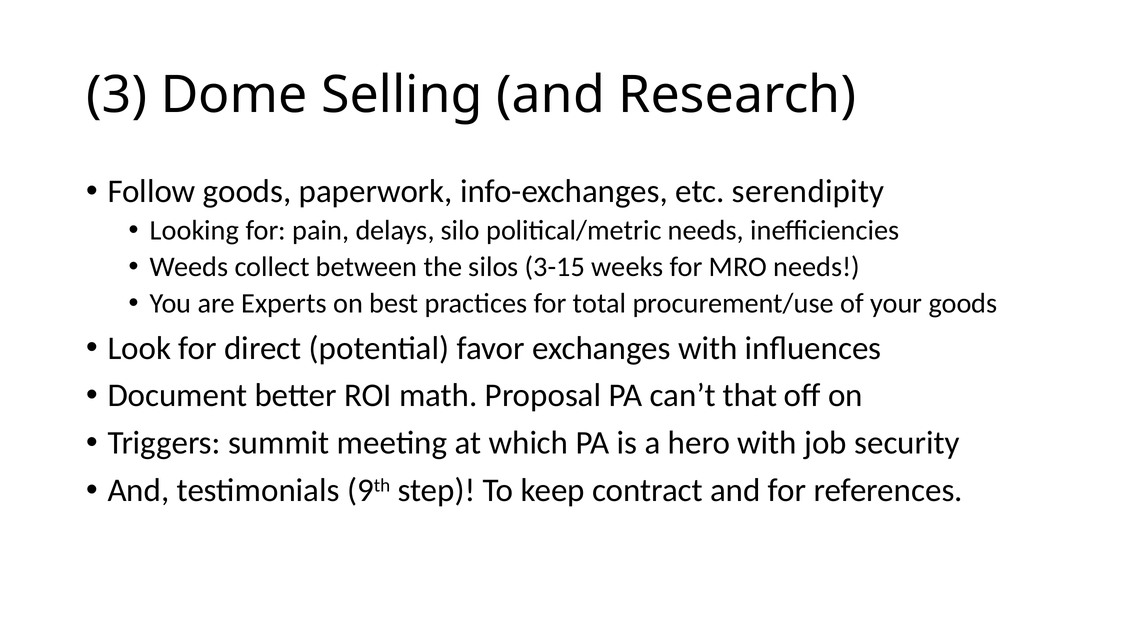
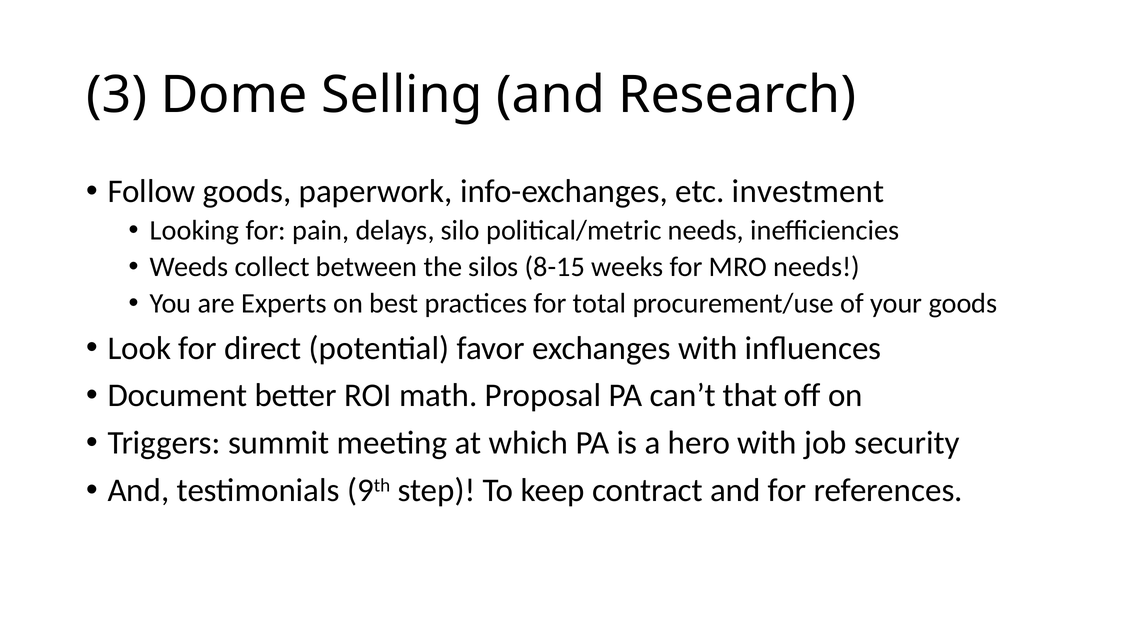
serendipity: serendipity -> investment (808, 191)
3-15: 3-15 -> 8-15 (555, 267)
